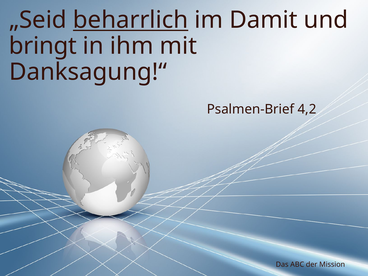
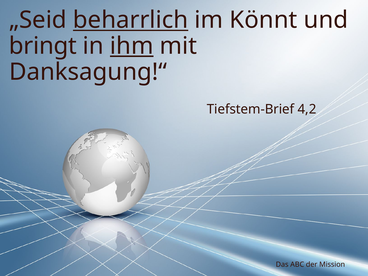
Damit: Damit -> Könnt (263, 20)
ihm underline: none -> present (132, 46)
Psalmen-Brief: Psalmen-Brief -> Tiefstem-Brief (251, 109)
